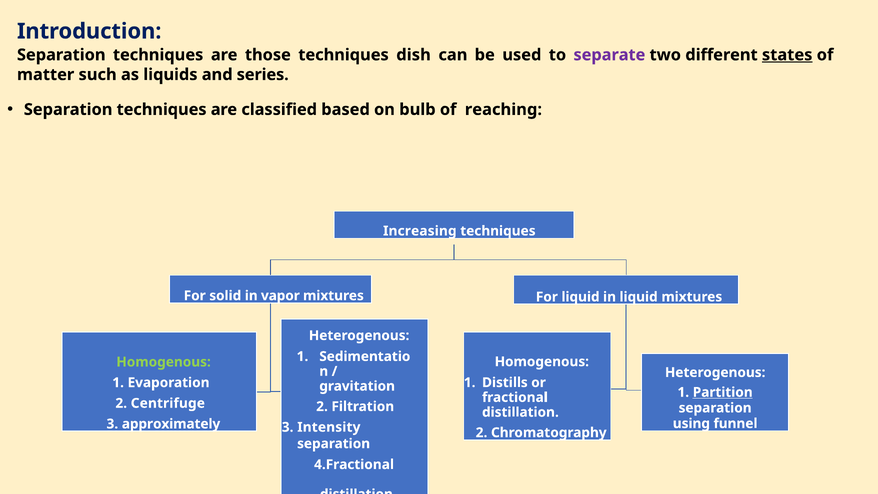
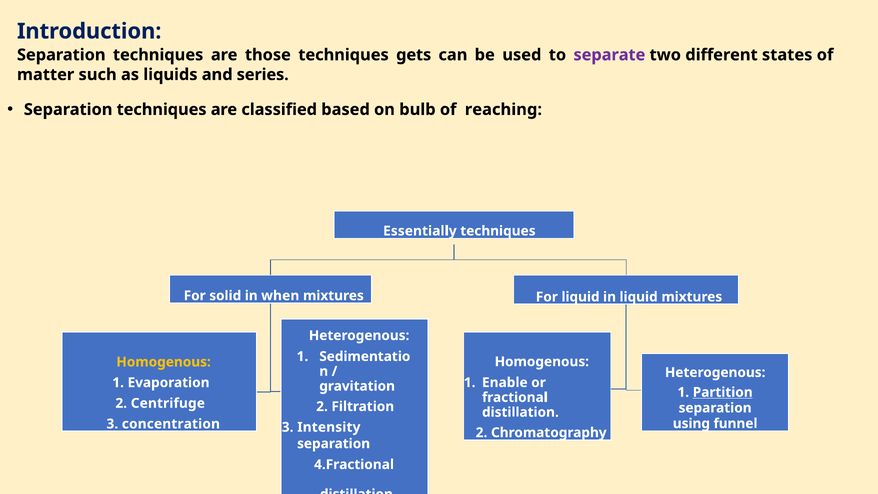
dish: dish -> gets (414, 55)
states underline: present -> none (787, 55)
Increasing: Increasing -> Essentially (420, 231)
vapor: vapor -> when (280, 296)
Homogenous colour: light green -> yellow (164, 362)
Distills: Distills -> Enable (505, 382)
approximately: approximately -> concentration (171, 424)
